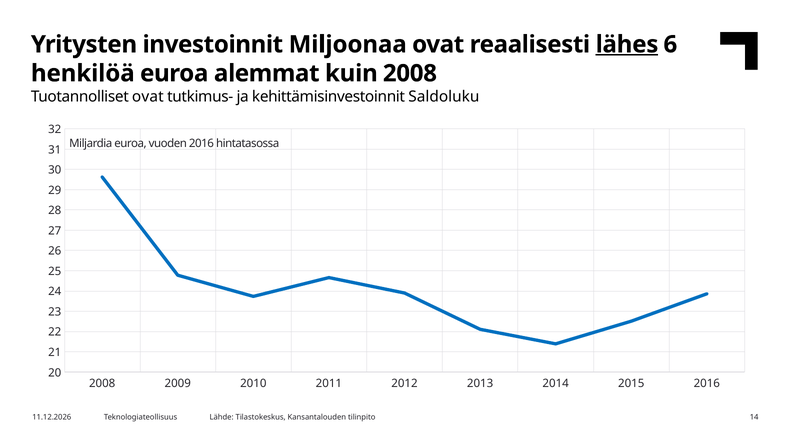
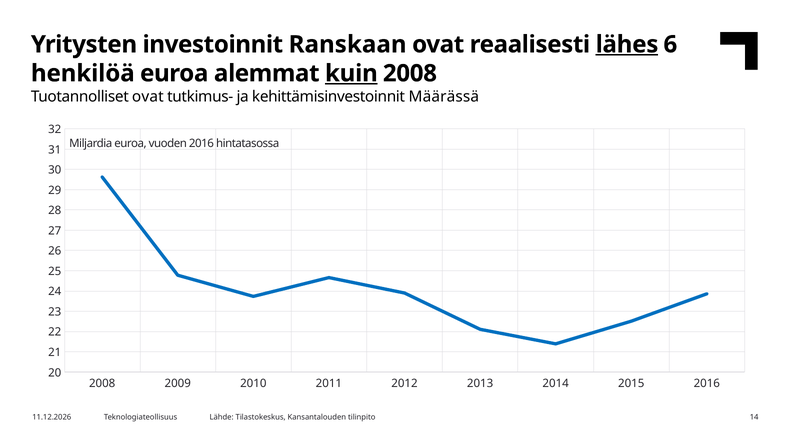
Miljoonaa: Miljoonaa -> Ranskaan (348, 45)
kuin underline: none -> present (351, 73)
Saldoluku: Saldoluku -> Määrässä (444, 97)
